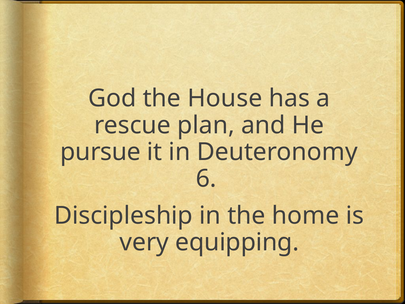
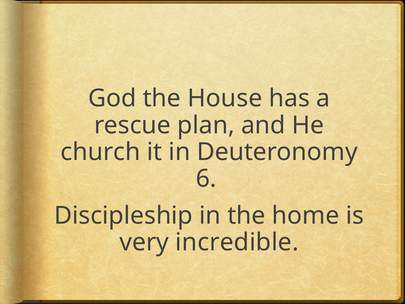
pursue: pursue -> church (101, 152)
equipping: equipping -> incredible (237, 242)
